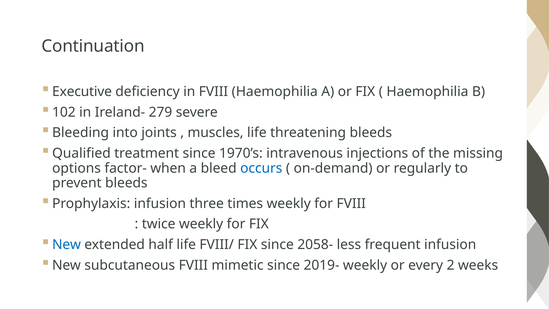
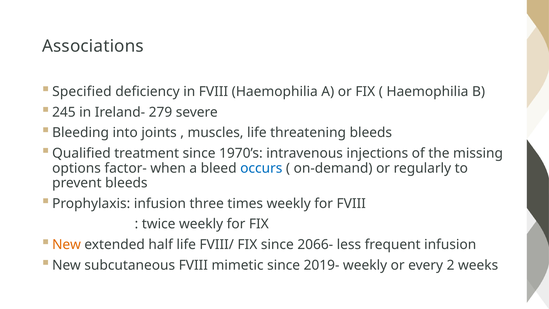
Continuation: Continuation -> Associations (93, 46)
Executive: Executive -> Specified (82, 92)
102: 102 -> 245 (64, 112)
New colour: blue -> orange (67, 244)
2058-: 2058- -> 2066- (315, 244)
